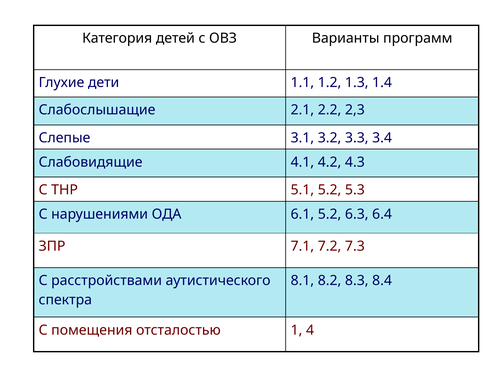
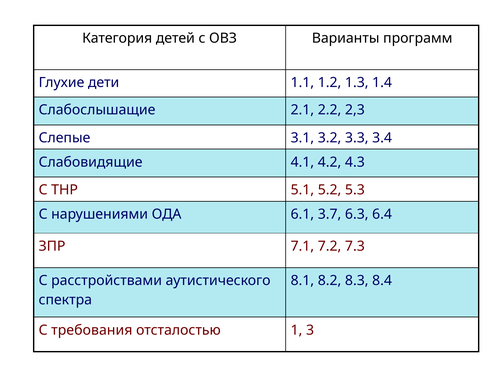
6.1 5.2: 5.2 -> 3.7 (330, 214)
помещения: помещения -> требования (92, 330)
4: 4 -> 3 (310, 330)
